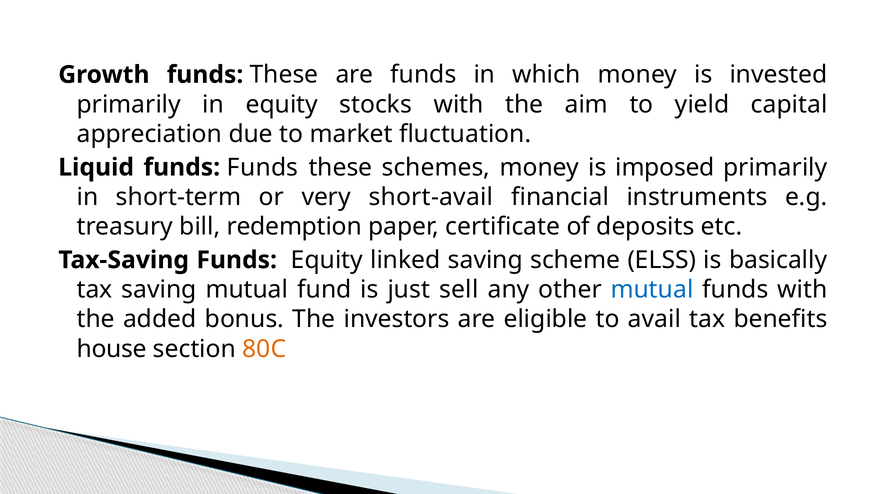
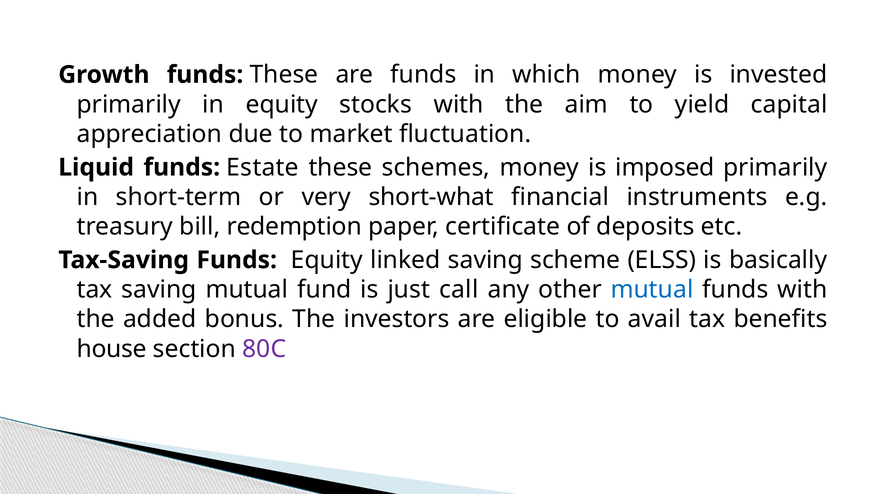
funds Funds: Funds -> Estate (263, 167)
short-avail: short-avail -> short-what (431, 197)
sell: sell -> call (459, 290)
80C colour: orange -> purple (264, 349)
